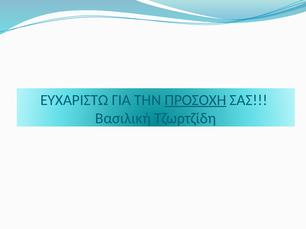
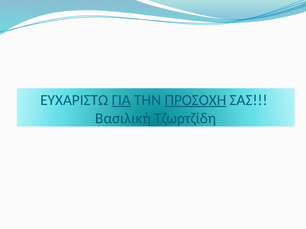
ΓΙΑ underline: none -> present (121, 100)
